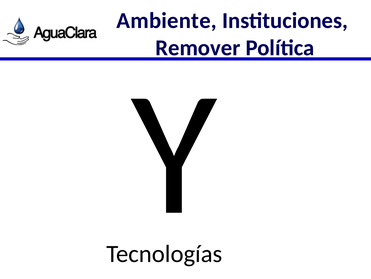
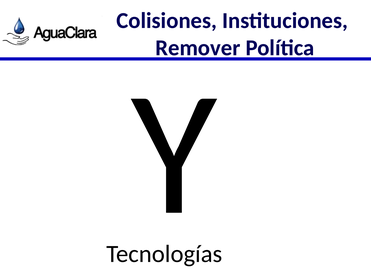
Ambiente: Ambiente -> Colisiones (167, 20)
